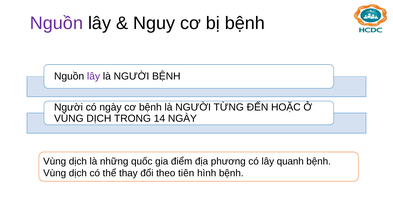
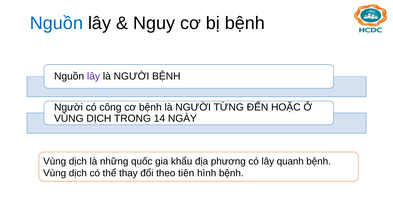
Nguồn colour: purple -> blue (56, 23)
có ngày: ngày -> công (110, 107)
điểm: điểm -> khẩu (182, 161)
